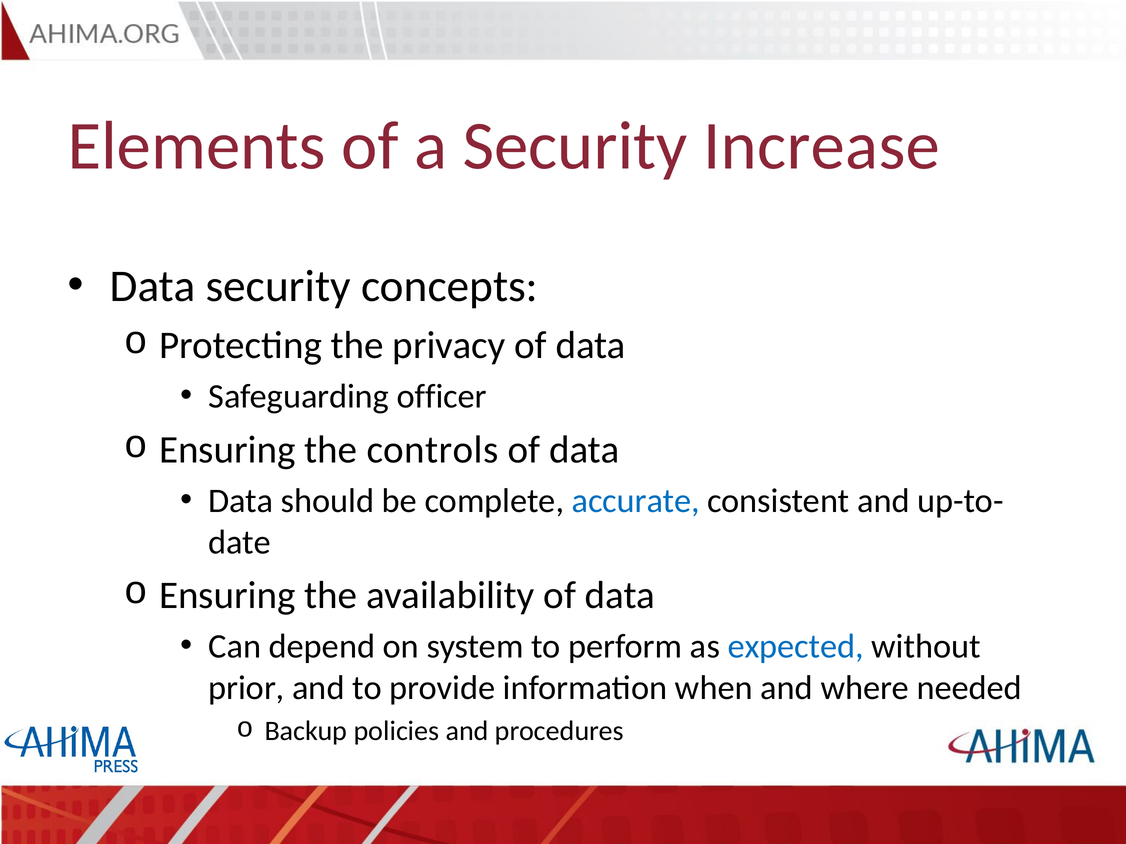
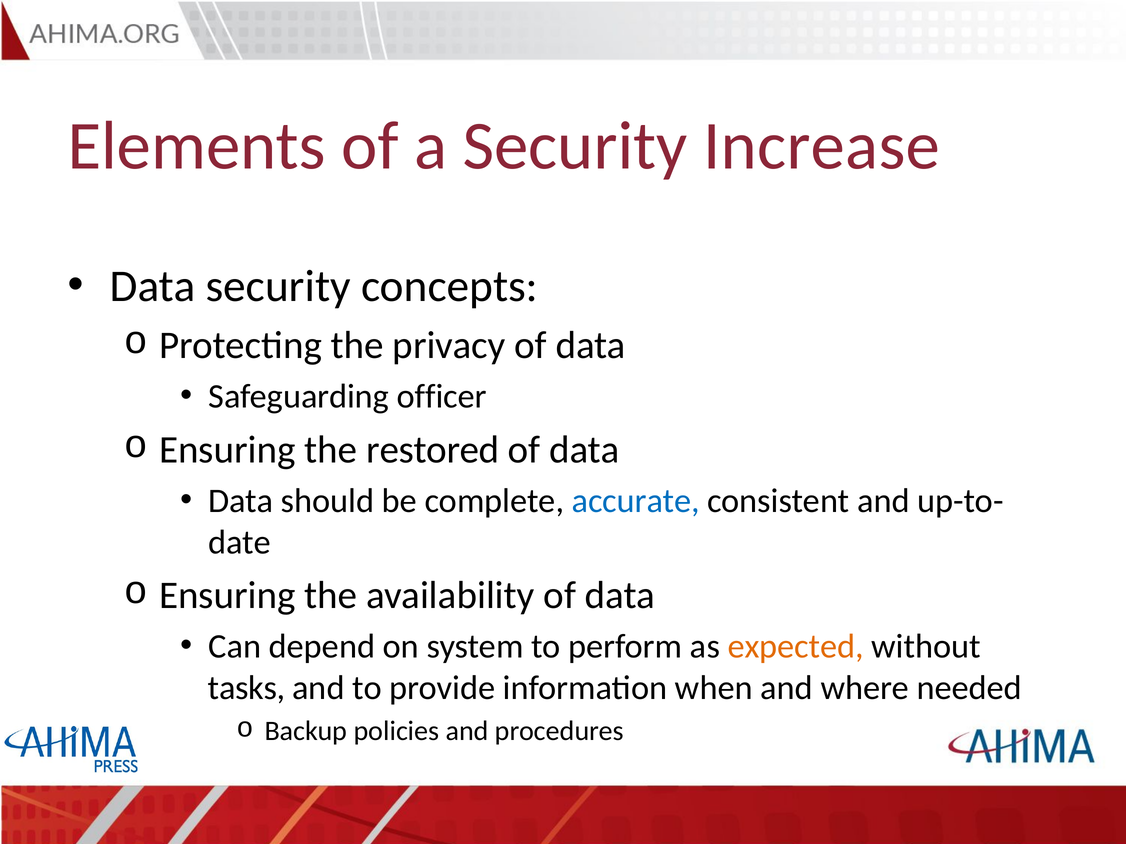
controls: controls -> restored (433, 450)
expected colour: blue -> orange (796, 647)
prior: prior -> tasks (247, 688)
